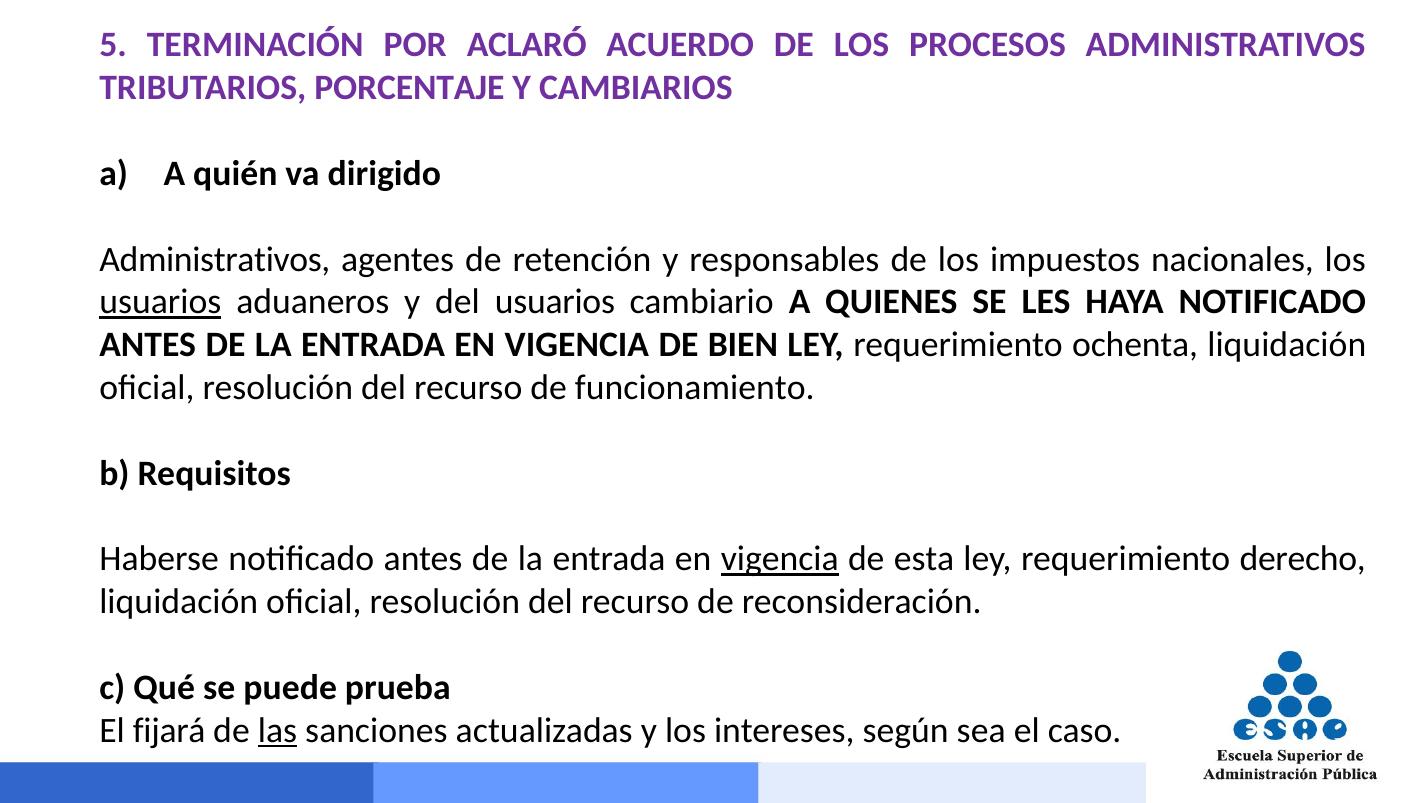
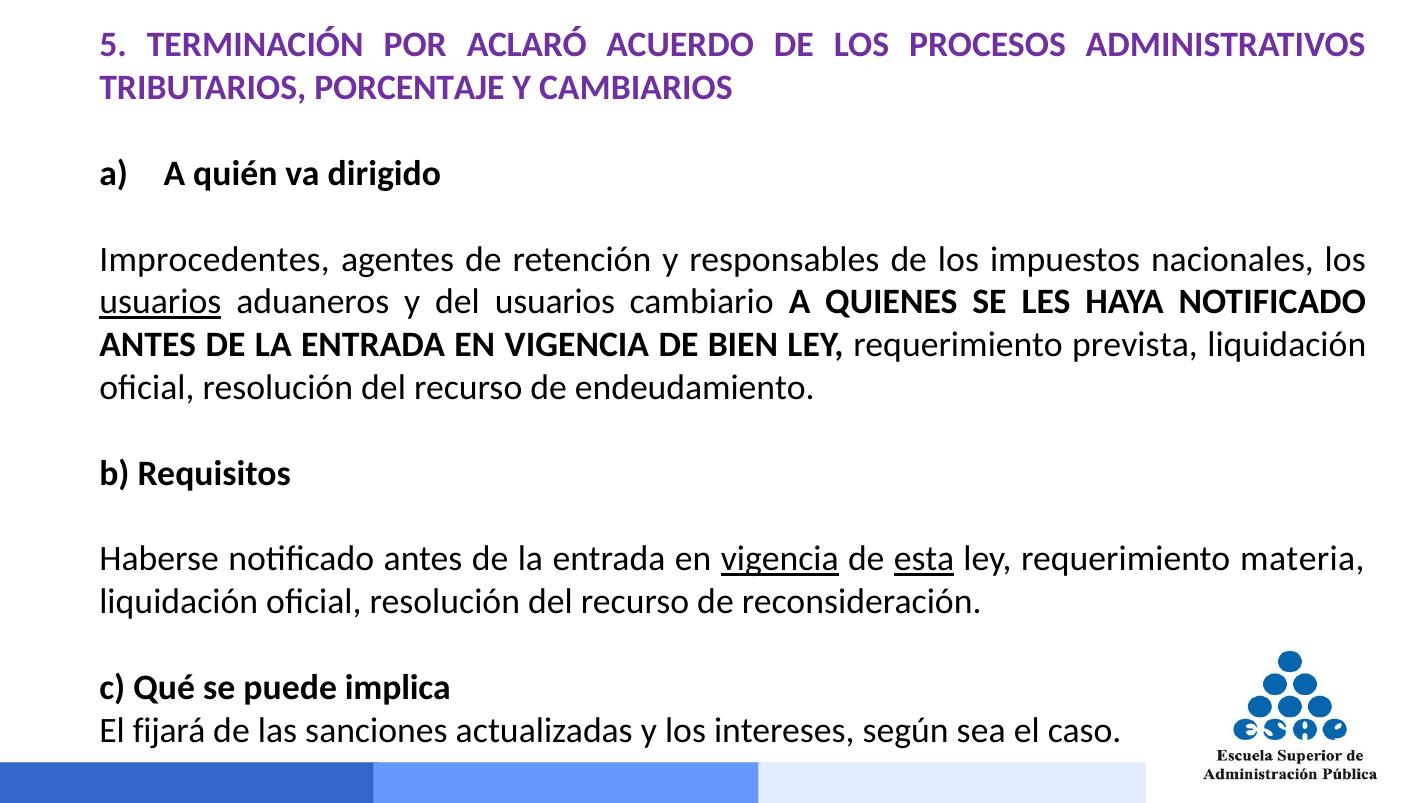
Administrativos: Administrativos -> Improcedentes (215, 259)
ochenta: ochenta -> prevista (1135, 345)
funcionamiento: funcionamiento -> endeudamiento (695, 388)
esta underline: none -> present (924, 559)
derecho: derecho -> materia (1302, 559)
prueba: prueba -> implica (398, 687)
las underline: present -> none (277, 730)
